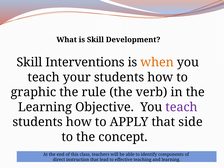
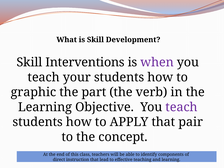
when colour: orange -> purple (157, 62)
rule: rule -> part (94, 92)
side: side -> pair (191, 122)
